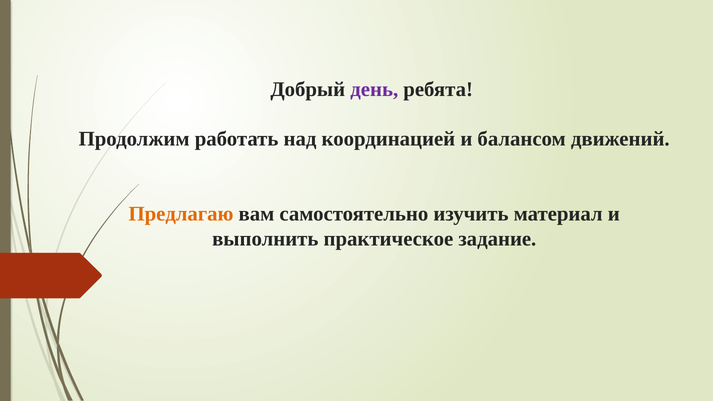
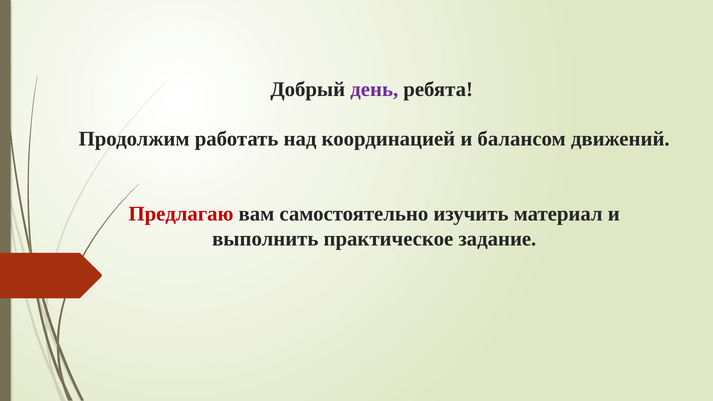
Предлагаю colour: orange -> red (181, 214)
